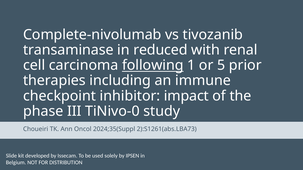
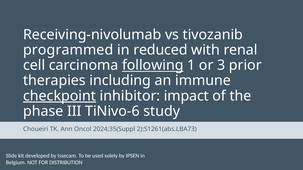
Complete-nivolumab: Complete-nivolumab -> Receiving-nivolumab (92, 35)
transaminase: transaminase -> programmed (68, 50)
5: 5 -> 3 (221, 65)
checkpoint underline: none -> present (60, 96)
TiNivo-0: TiNivo-0 -> TiNivo-6 (112, 111)
